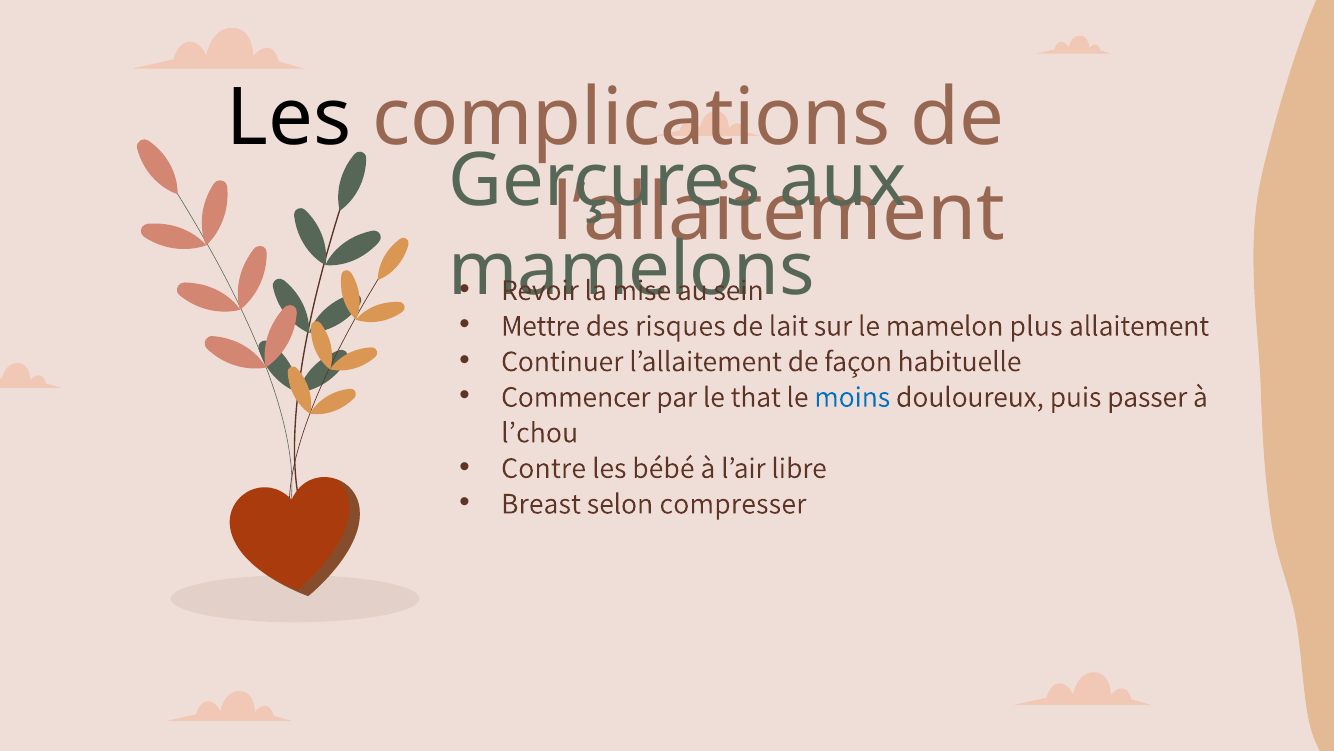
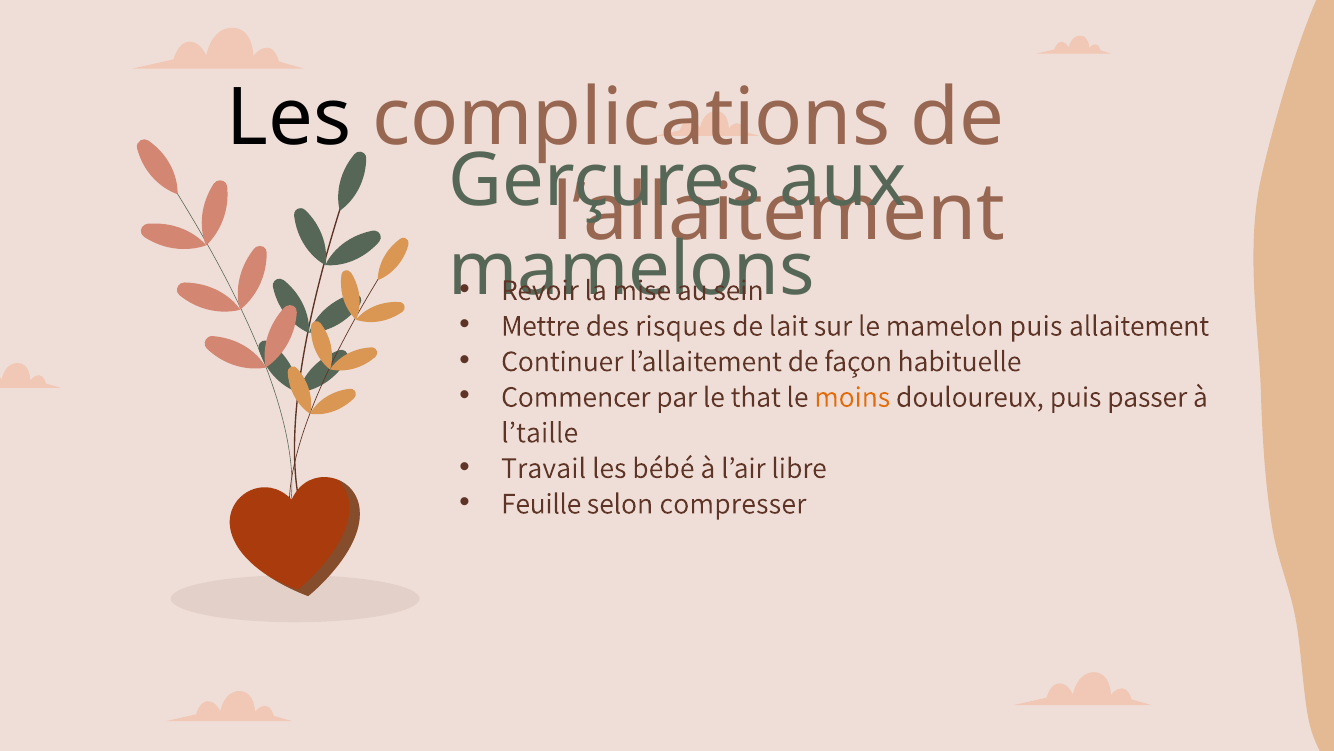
mamelon plus: plus -> puis (1036, 326)
moins colour: blue -> orange (852, 397)
l’chou: l’chou -> l’taille (540, 432)
Contre: Contre -> Travail (544, 468)
Breast: Breast -> Feuille (541, 503)
